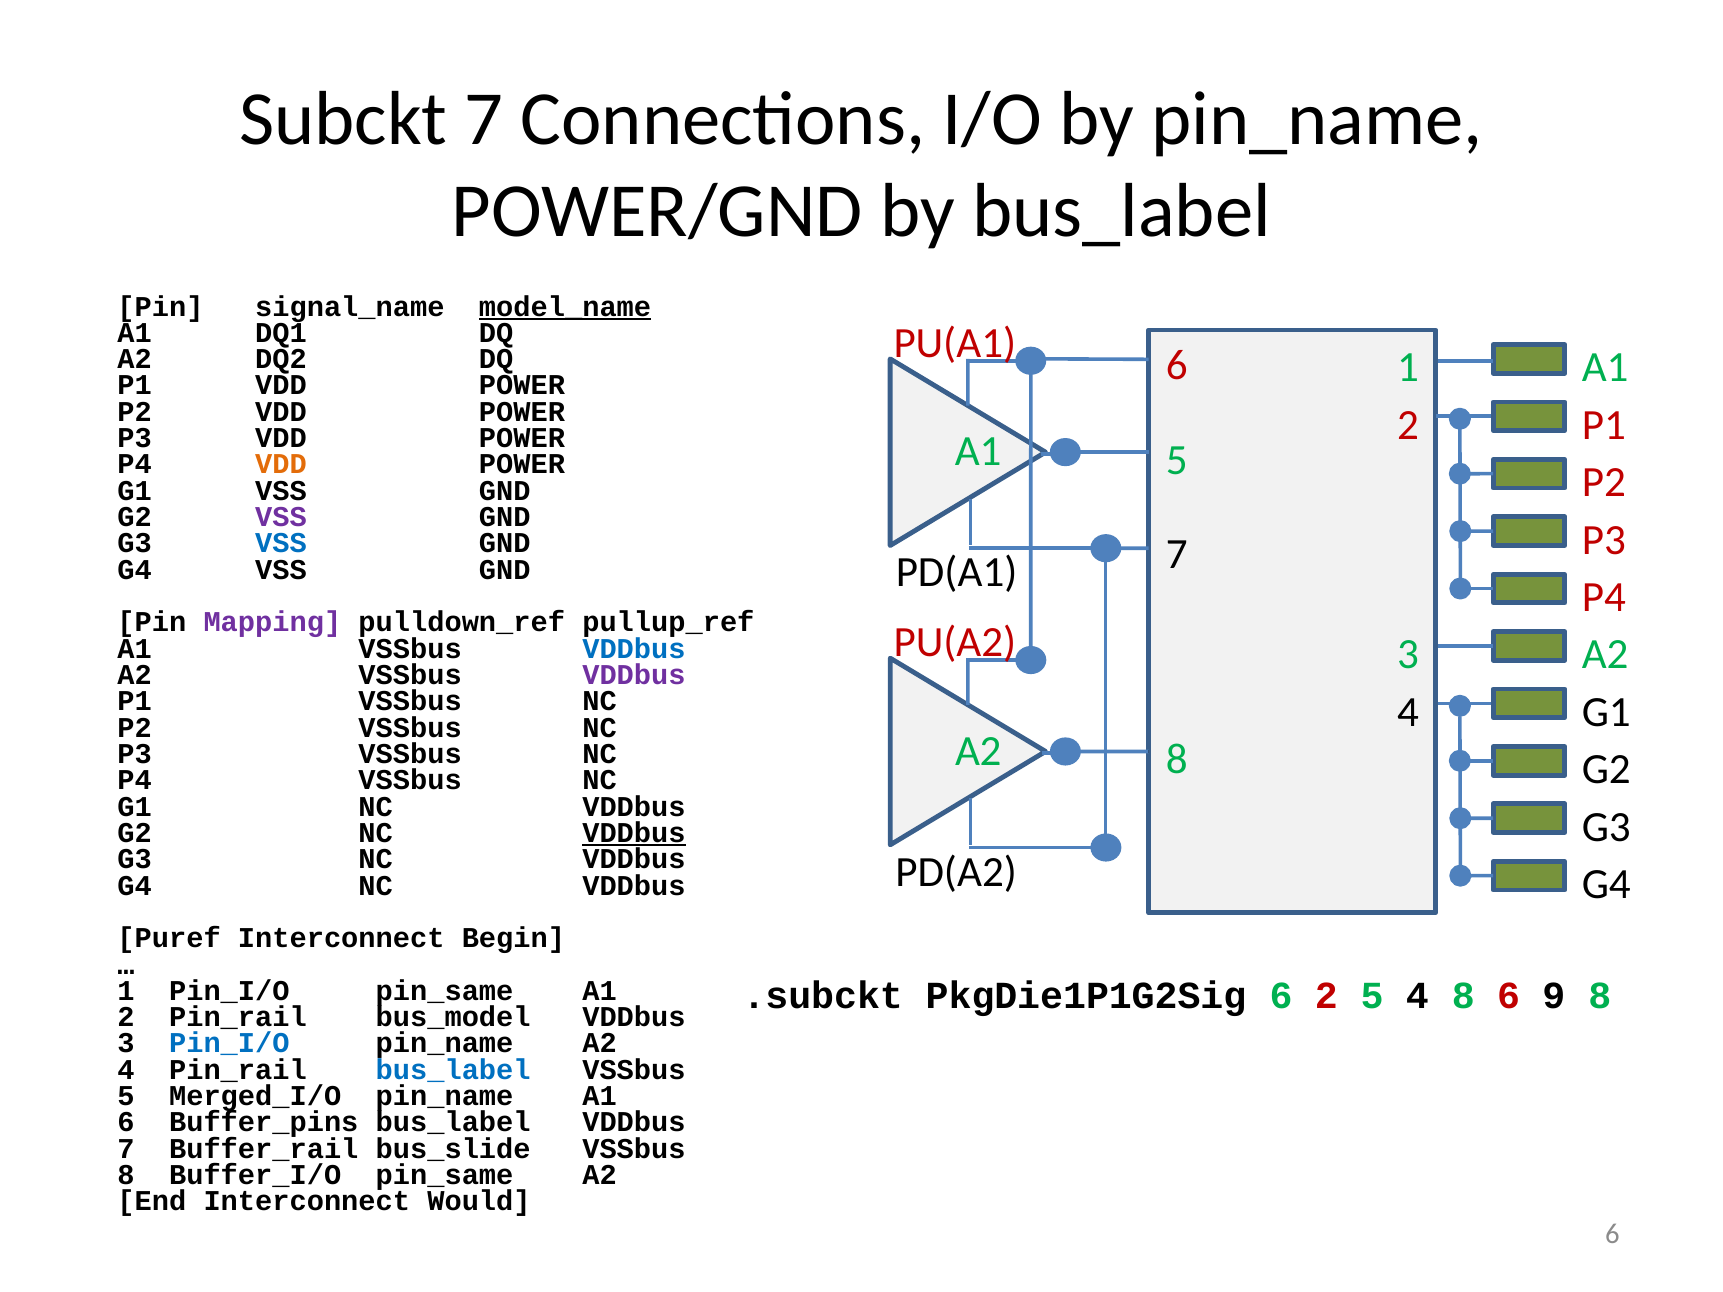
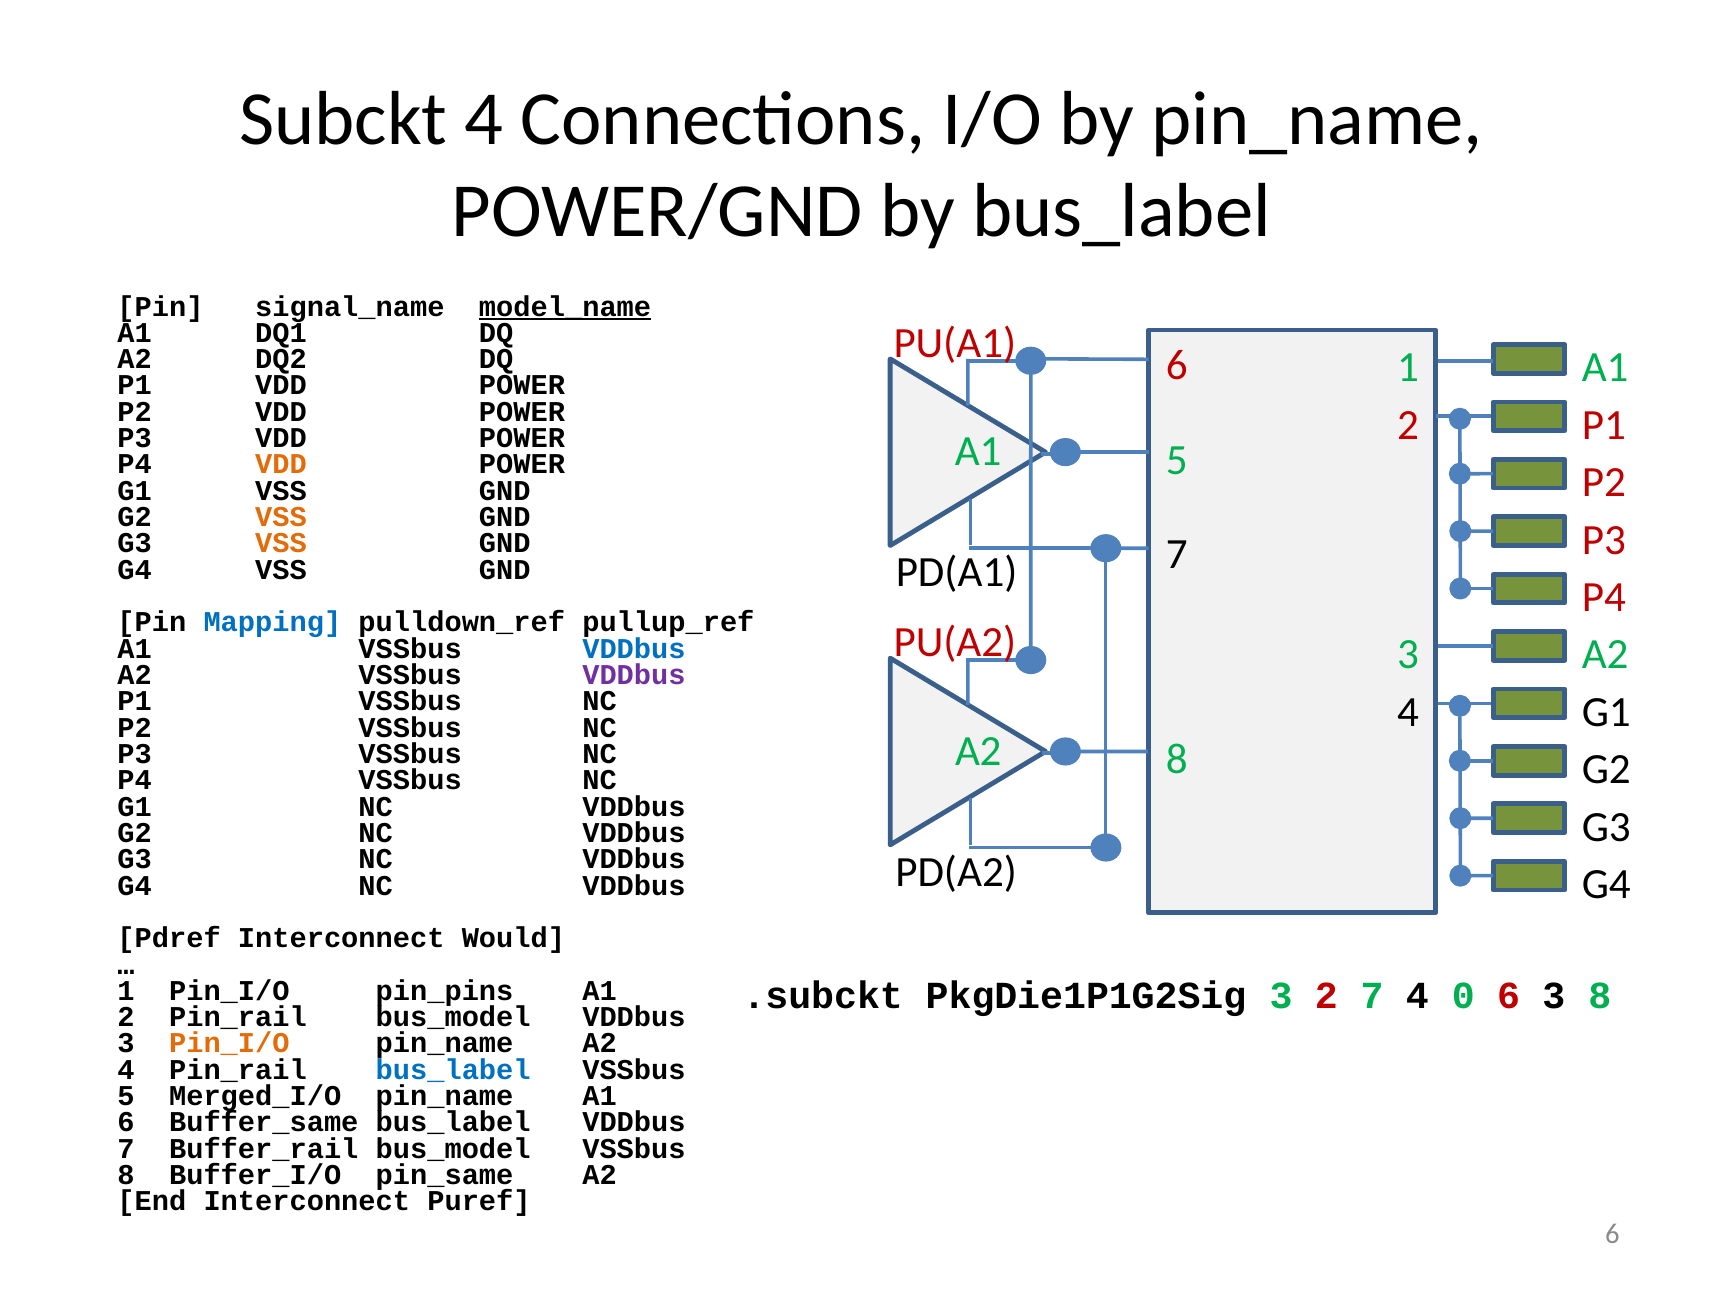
Subckt 7: 7 -> 4 (484, 119)
VSS colour: purple -> orange (281, 517)
VSS colour: blue -> orange (281, 544)
Mapping colour: purple -> blue (272, 623)
VDDbus underline: present -> none (634, 833)
Puref: Puref -> Pdref (169, 938)
Begin: Begin -> Would (513, 938)
Pin_I/O pin_same: pin_same -> pin_pins (445, 991)
PkgDie1P1G2Sig 6: 6 -> 3 (1281, 996)
2 5: 5 -> 7 (1372, 996)
4 8: 8 -> 0 (1463, 996)
6 9: 9 -> 3 (1554, 996)
Pin_I/O colour: blue -> orange (229, 1044)
Buffer_pins: Buffer_pins -> Buffer_same (264, 1123)
Buffer_rail bus_slide: bus_slide -> bus_model (453, 1149)
Would: Would -> Puref (479, 1202)
